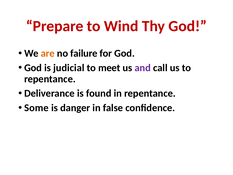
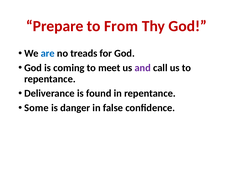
Wind: Wind -> From (121, 26)
are colour: orange -> blue (48, 53)
failure: failure -> treads (84, 53)
judicial: judicial -> coming (69, 68)
